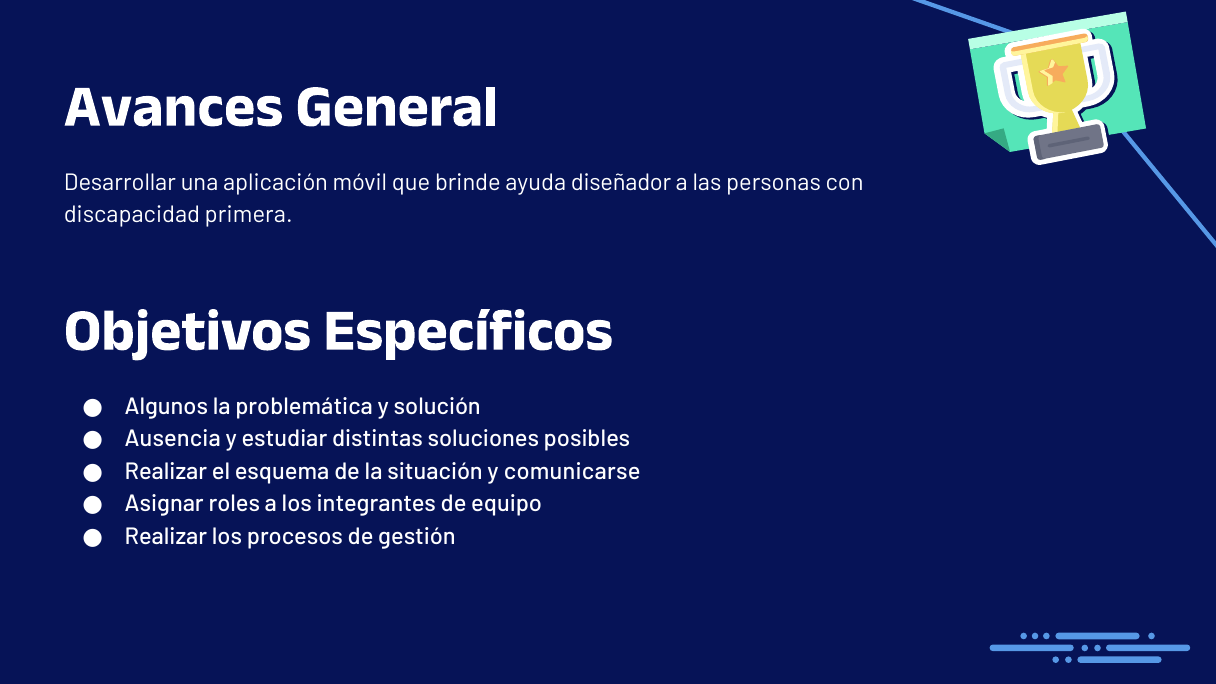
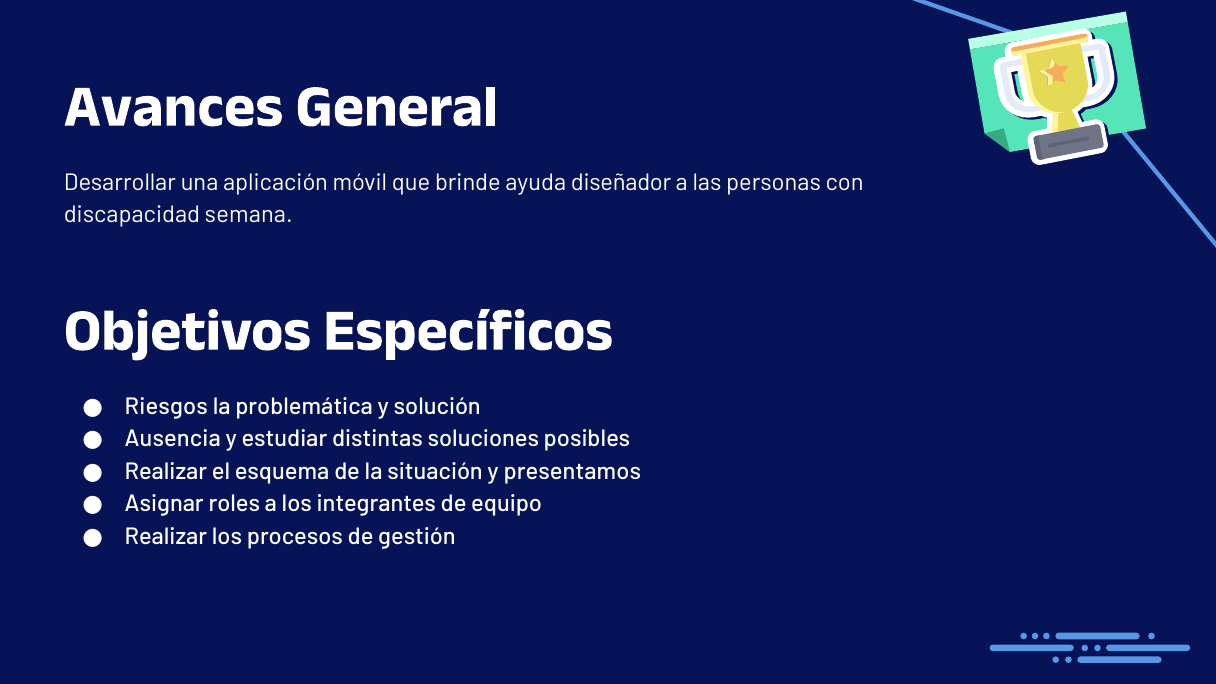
primera: primera -> semana (249, 215)
Algunos: Algunos -> Riesgos (166, 406)
comunicarse: comunicarse -> presentamos (572, 471)
